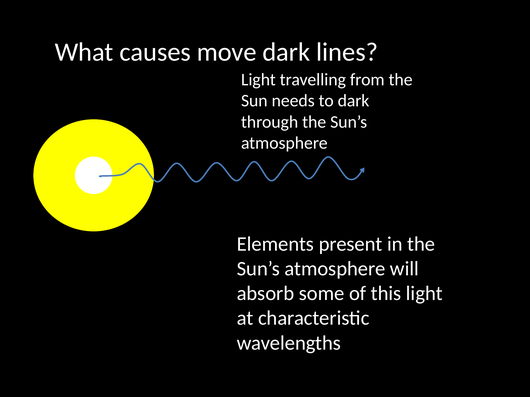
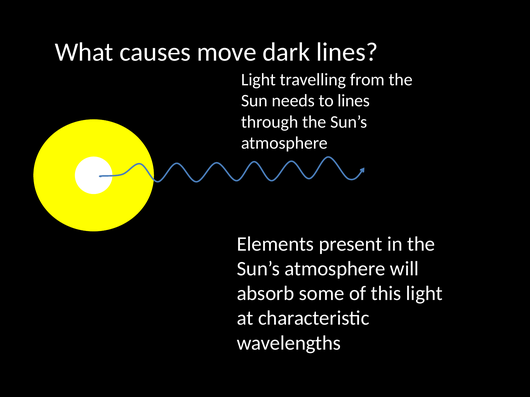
to dark: dark -> lines (354, 101)
